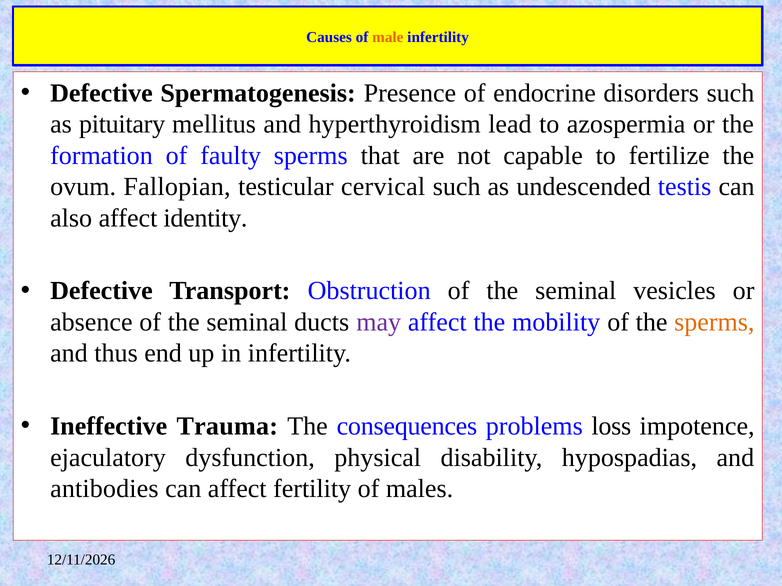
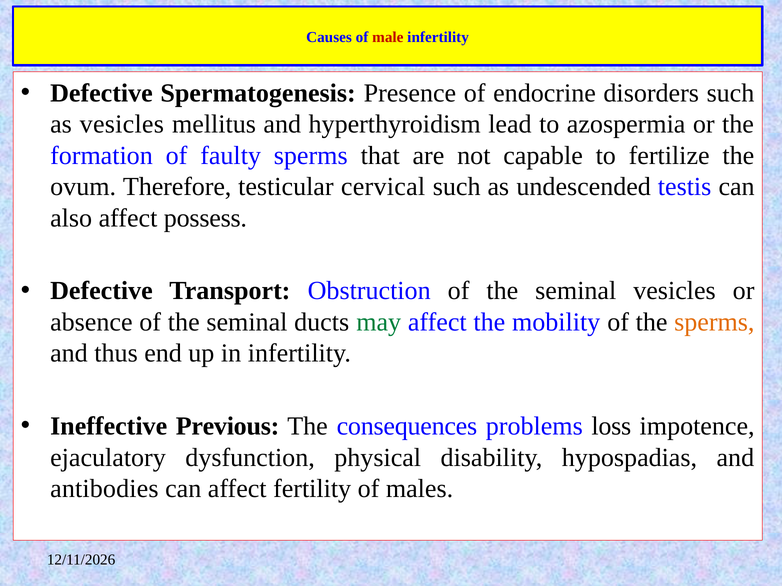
male colour: orange -> red (388, 37)
as pituitary: pituitary -> vesicles (122, 124)
Fallopian: Fallopian -> Therefore (177, 187)
identity: identity -> possess (205, 218)
may colour: purple -> green (379, 322)
Trauma: Trauma -> Previous (228, 427)
